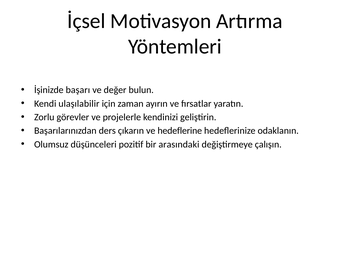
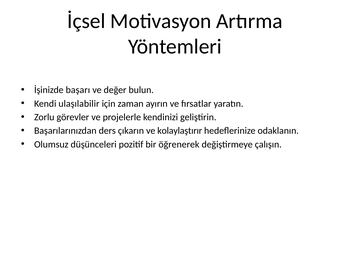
hedeflerine: hedeflerine -> kolaylaştırır (180, 131)
arasındaki: arasındaki -> öğrenerek (179, 145)
